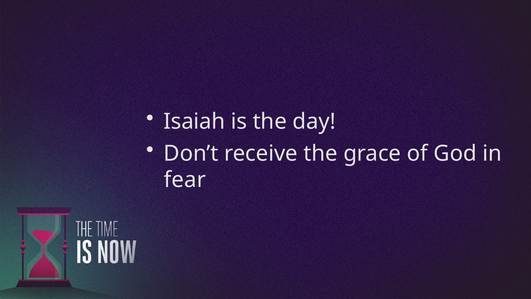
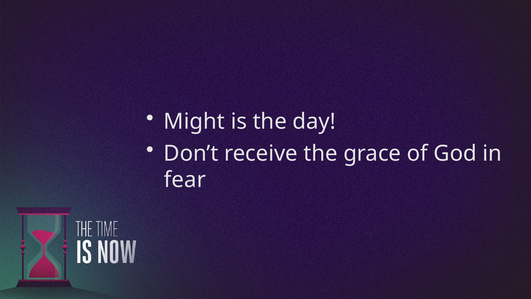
Isaiah: Isaiah -> Might (194, 122)
